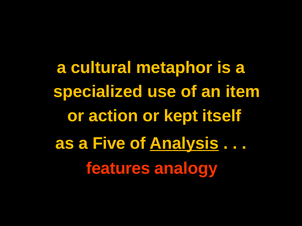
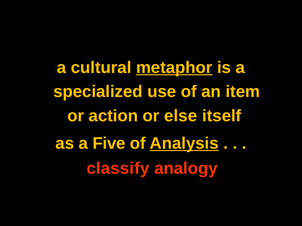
metaphor underline: none -> present (174, 68)
kept: kept -> else (181, 116)
features: features -> classify (118, 169)
